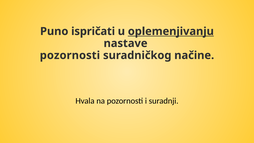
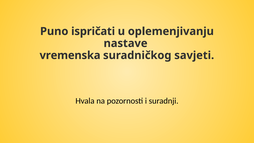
oplemenjivanju underline: present -> none (171, 31)
pozornosti: pozornosti -> vremenska (70, 55)
načine: načine -> savjeti (194, 55)
